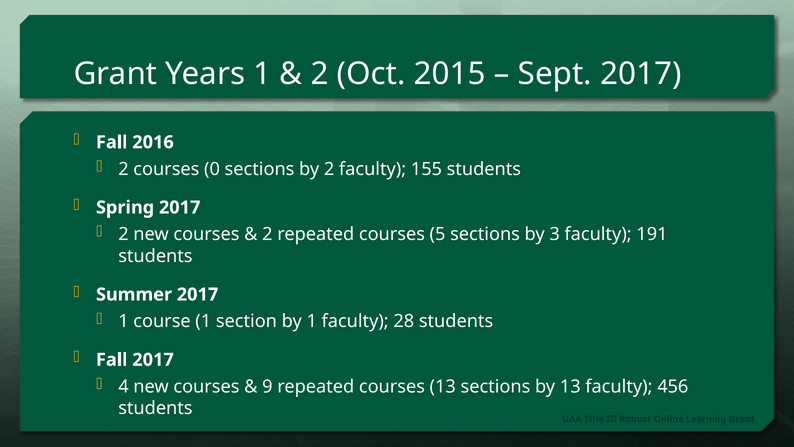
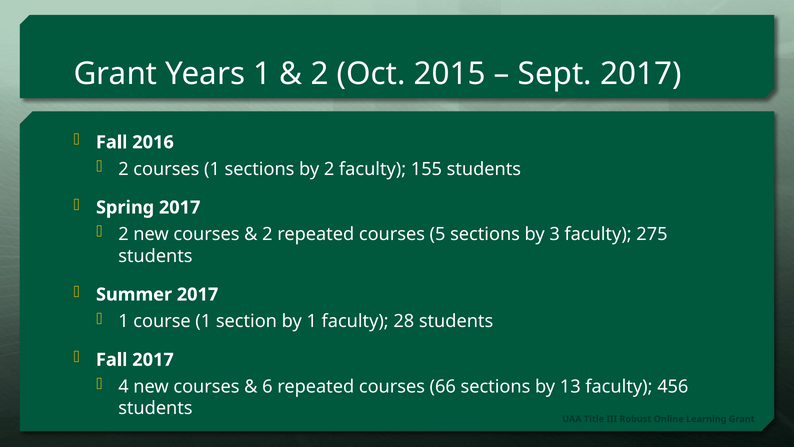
courses 0: 0 -> 1 (212, 169)
191: 191 -> 275 (652, 234)
9: 9 -> 6 (267, 386)
courses 13: 13 -> 66 (443, 386)
